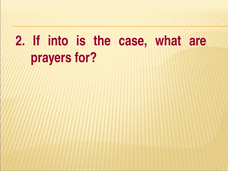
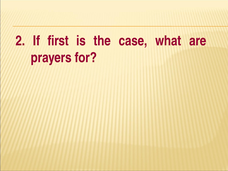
into: into -> first (58, 41)
